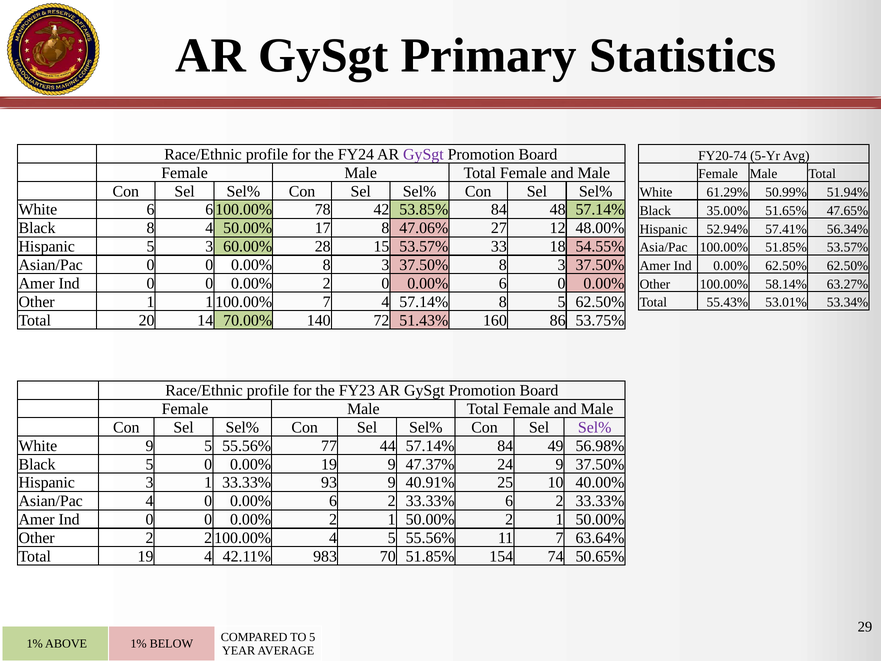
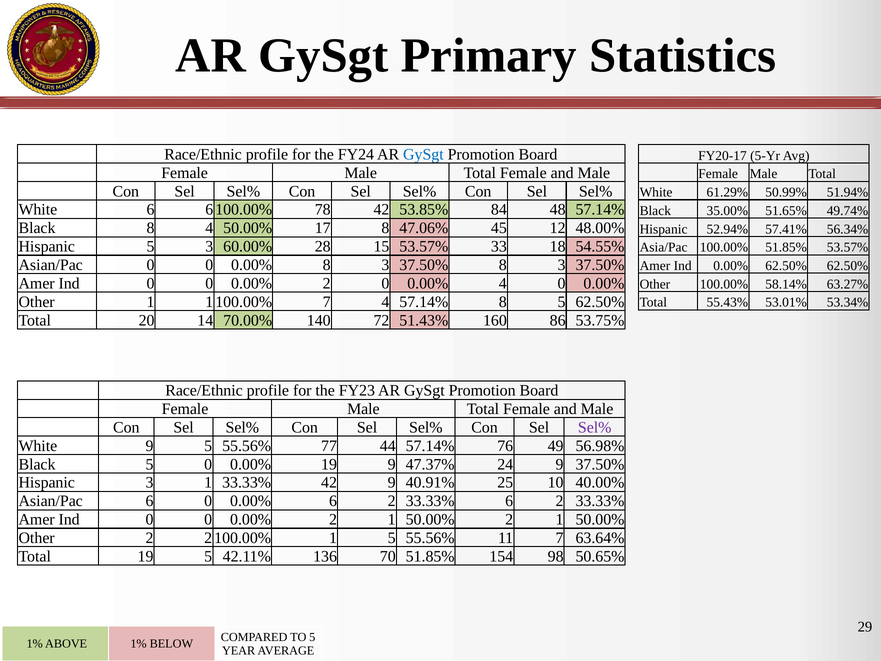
GySgt colour: purple -> blue (423, 154)
FY20-74: FY20-74 -> FY20-17 (722, 156)
47.65%: 47.65% -> 49.74% (848, 211)
27: 27 -> 45 (499, 228)
2 0 0.00% 6: 6 -> 4 (503, 283)
57.14% 84: 84 -> 76 (505, 446)
33.33% 93: 93 -> 42 (329, 483)
Asian/Pac 4: 4 -> 6 (149, 501)
4: 4 -> 1 (333, 538)
19 4: 4 -> 5 (208, 556)
983: 983 -> 136 (325, 556)
74: 74 -> 98 (556, 556)
